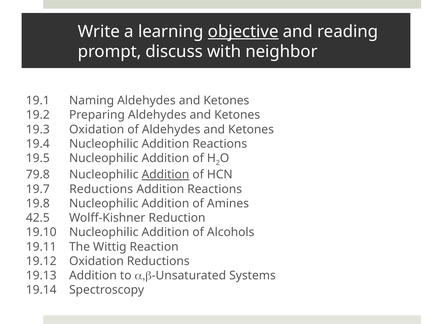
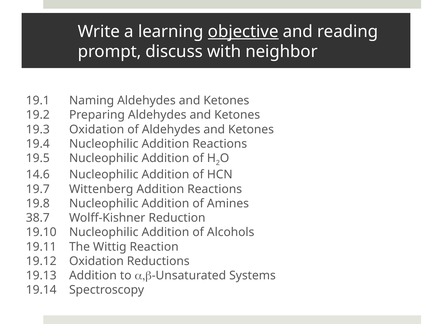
79.8: 79.8 -> 14.6 (38, 175)
Addition underline: present -> none (165, 175)
19.7 Reductions: Reductions -> Wittenberg (101, 189)
42.5: 42.5 -> 38.7 (38, 218)
